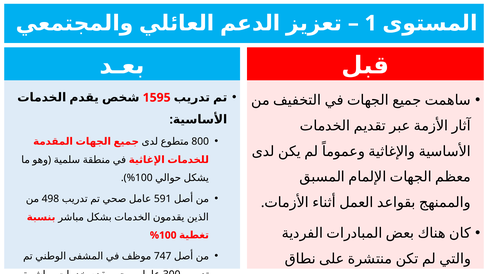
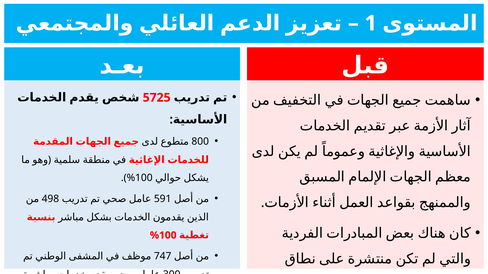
1595: 1595 -> 5725 (157, 98)
